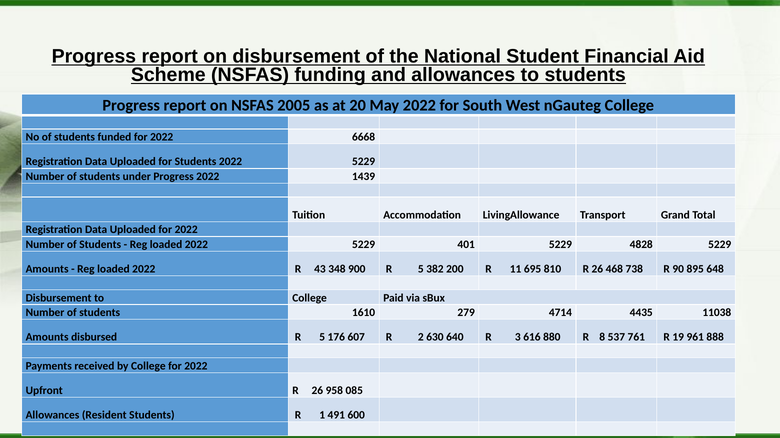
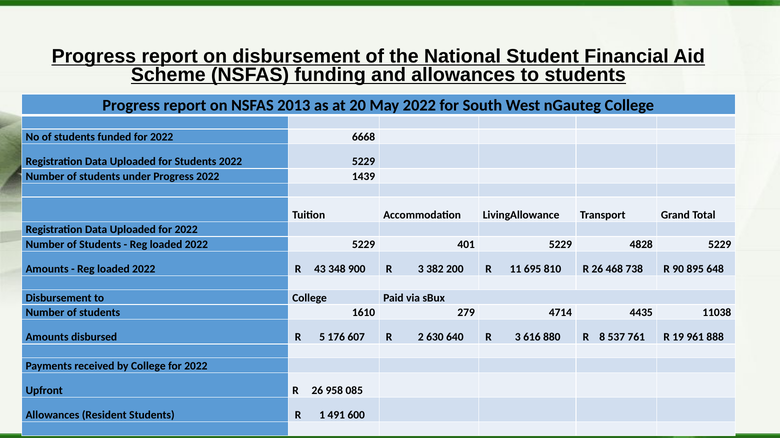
2005: 2005 -> 2013 (294, 106)
900 R 5: 5 -> 3 (421, 270)
